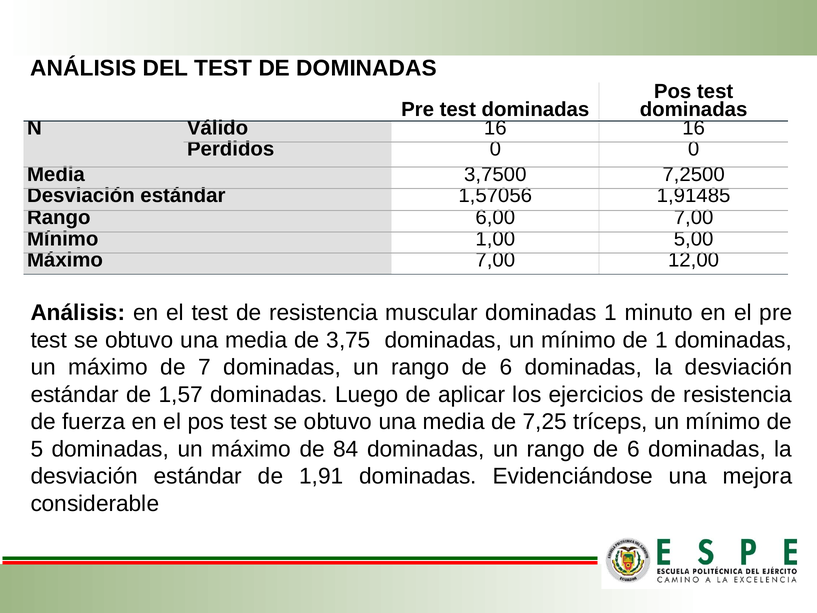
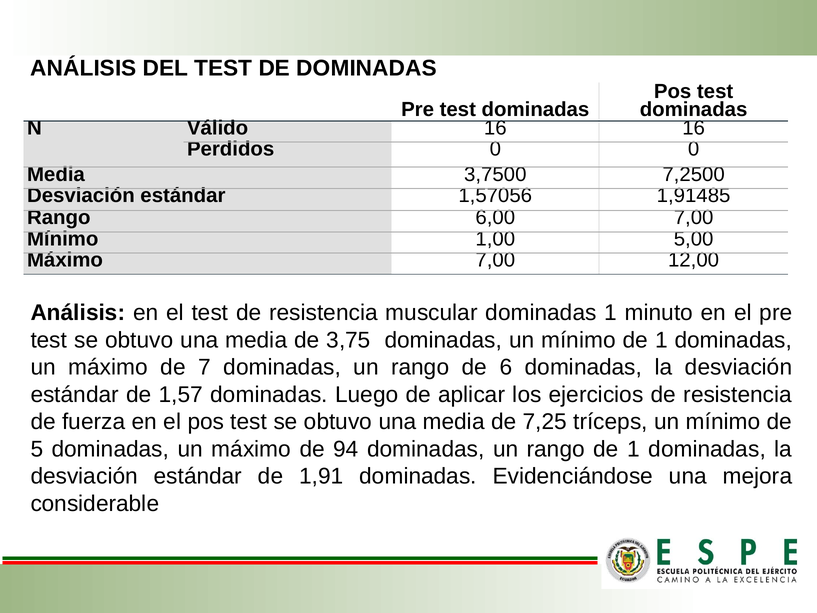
84: 84 -> 94 (346, 449)
6: 6 -> 1 (634, 449)
